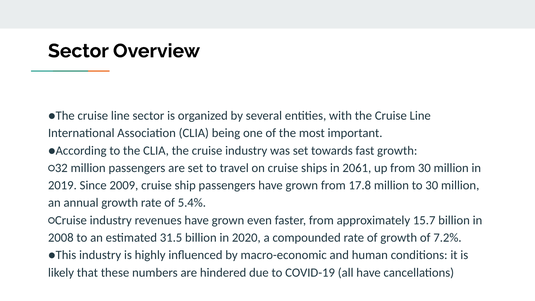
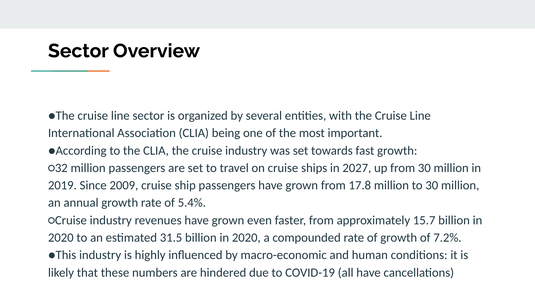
2061: 2061 -> 2027 (357, 168)
2008: 2008 -> 2020 (61, 238)
